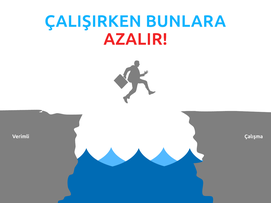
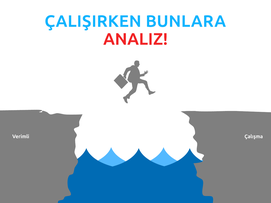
AZALIR: AZALIR -> ANALIZ (135, 39)
